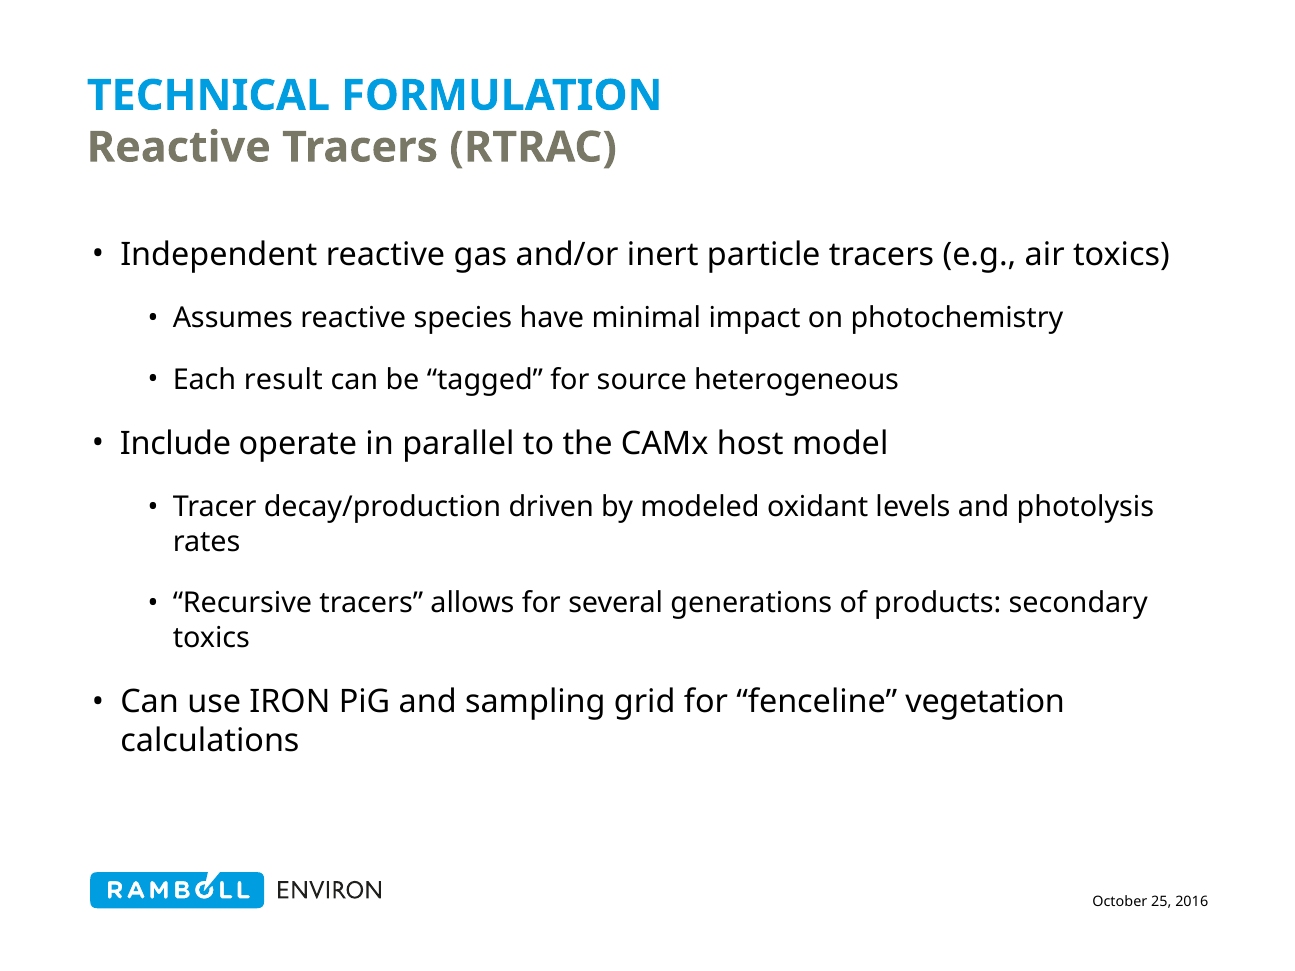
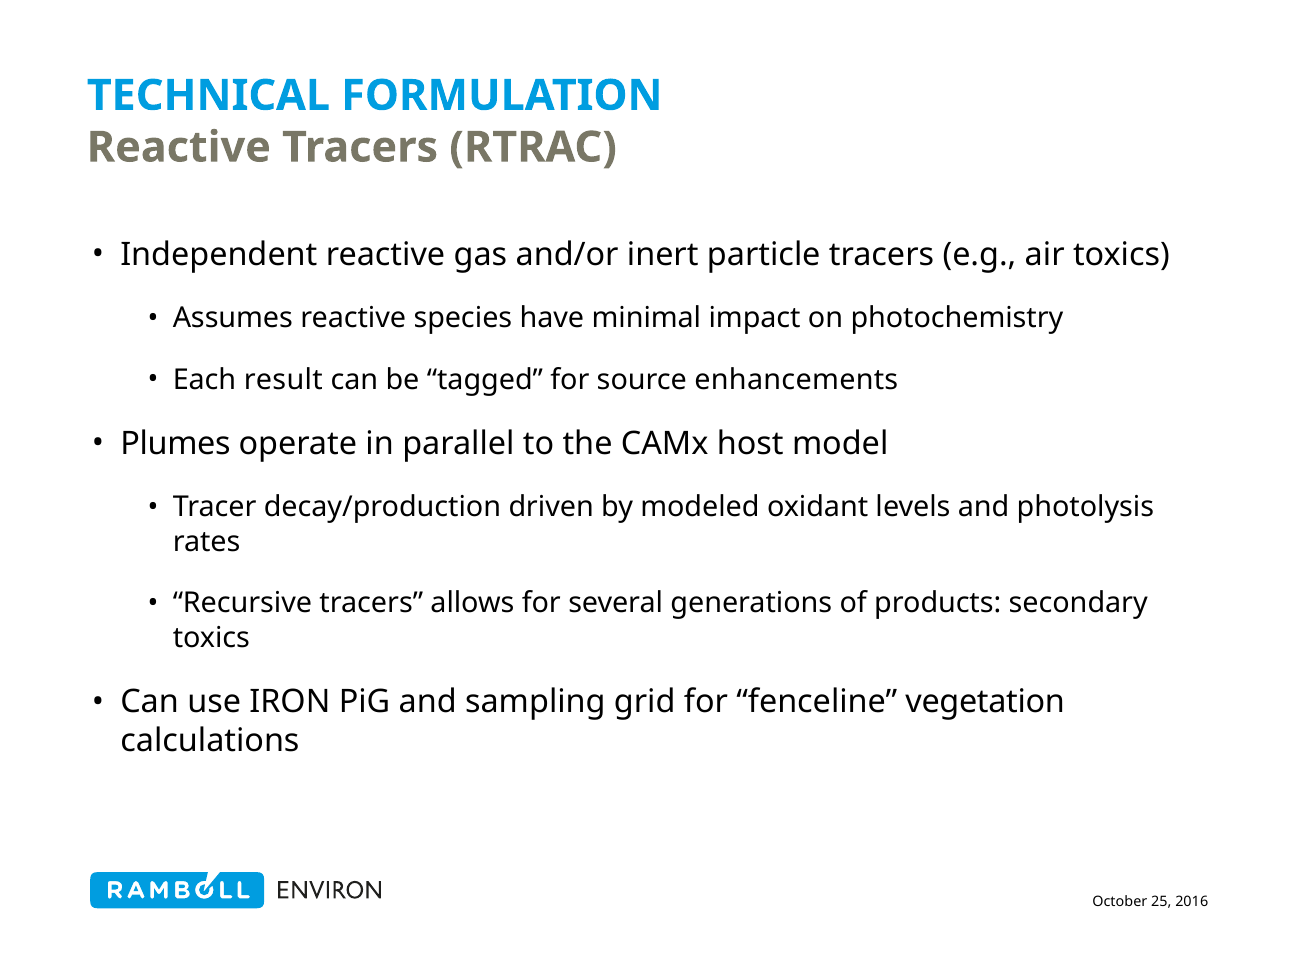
heterogeneous: heterogeneous -> enhancements (796, 380)
Include: Include -> Plumes (175, 444)
